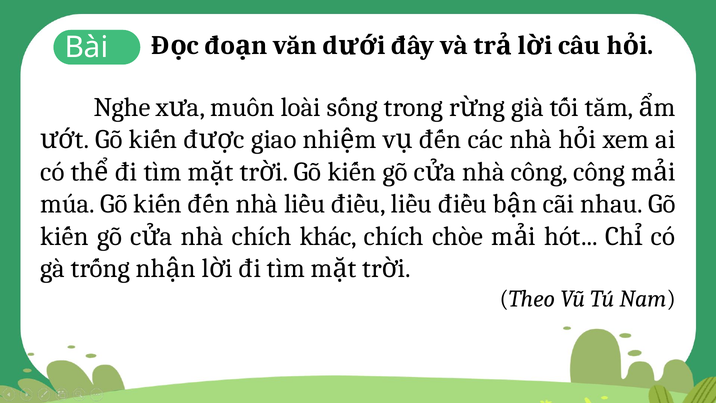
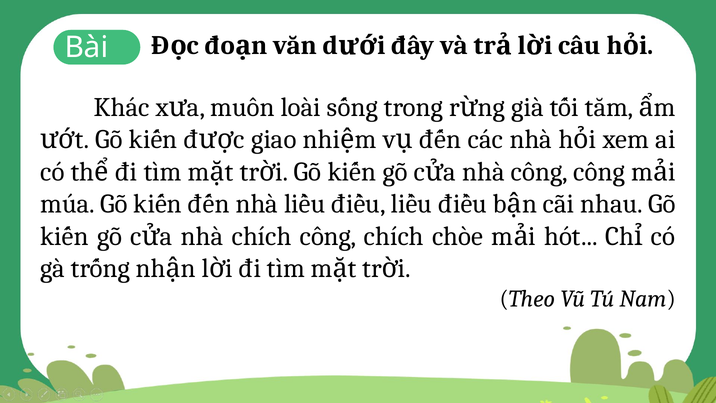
Nghe: Nghe -> Khác (122, 107)
chích khác: khác -> công (328, 236)
